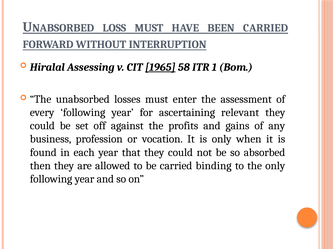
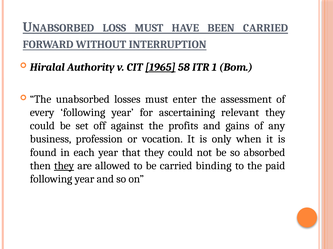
Assessing: Assessing -> Authority (91, 67)
they underline: none -> present (64, 166)
the only: only -> paid (275, 166)
